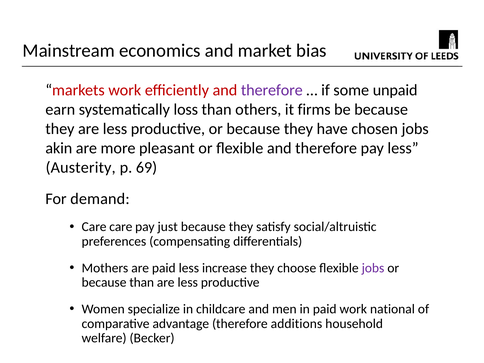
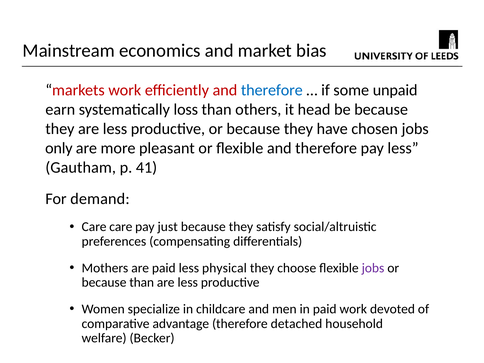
therefore colour: purple -> blue (272, 90)
firms: firms -> head (314, 109)
akin: akin -> only (59, 148)
Austerity: Austerity -> Gautham (81, 168)
69: 69 -> 41 (146, 168)
increase: increase -> physical (224, 268)
national: national -> devoted (392, 309)
additions: additions -> detached (297, 324)
